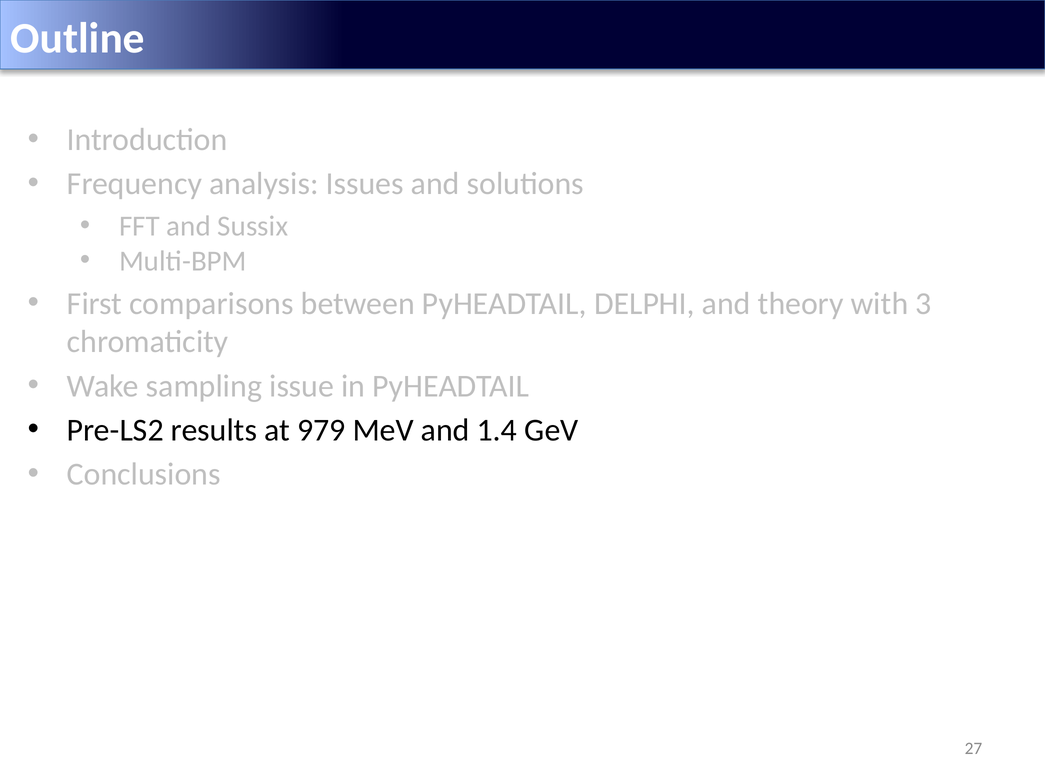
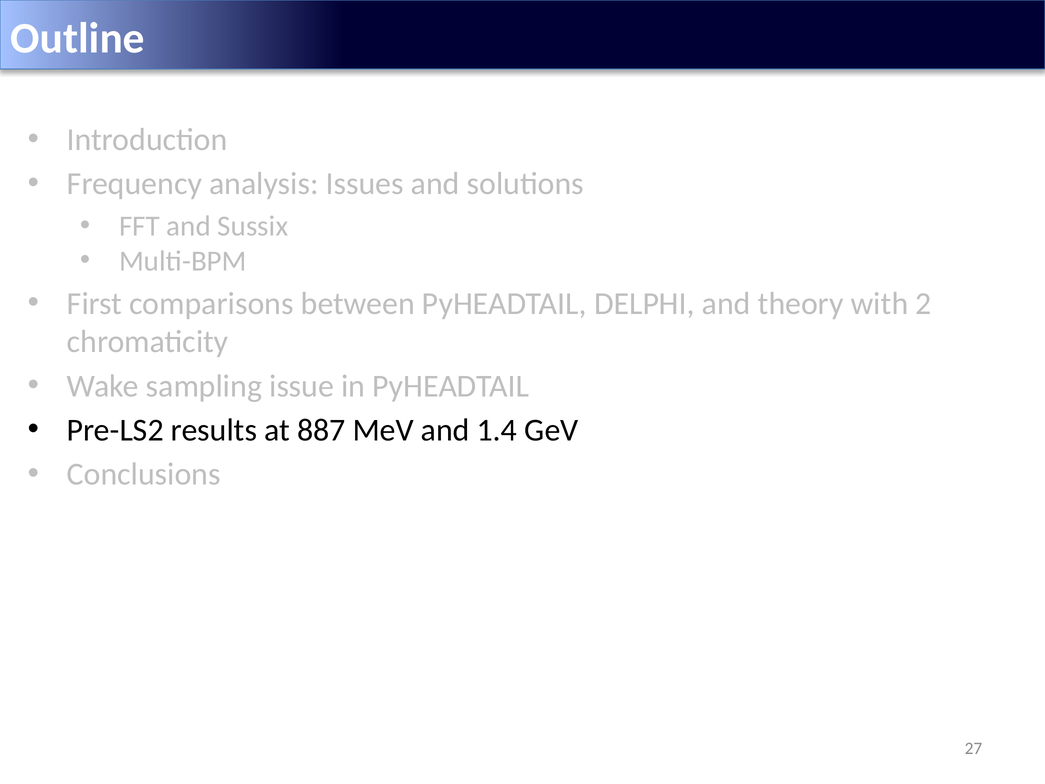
3: 3 -> 2 (923, 303)
979: 979 -> 887 (321, 430)
